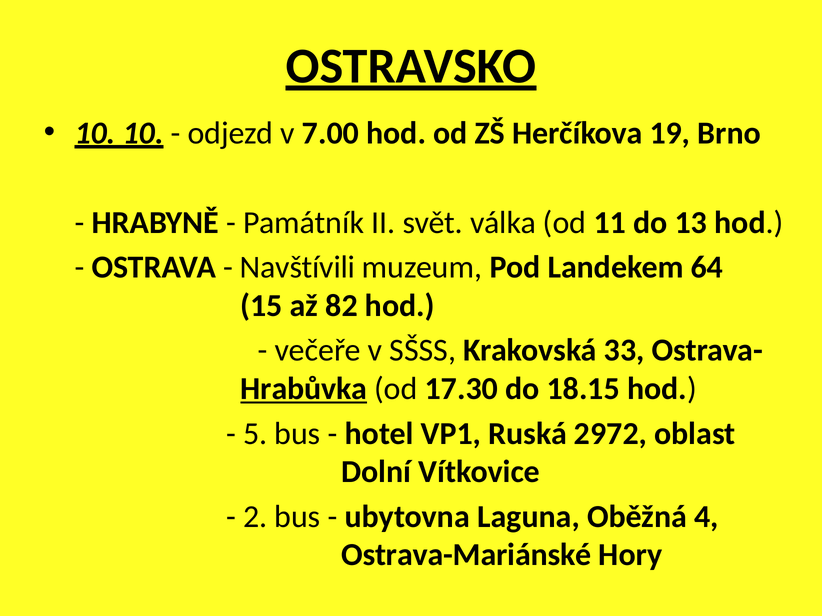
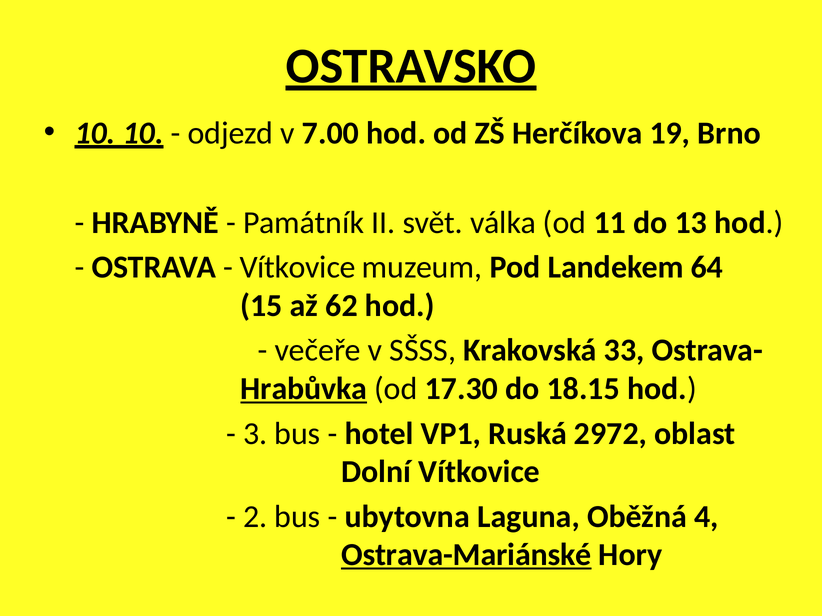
Navštívili: Navštívili -> Vítkovice (298, 267)
82: 82 -> 62 (342, 306)
5: 5 -> 3 (255, 434)
Ostrava-Mariánské underline: none -> present (466, 555)
